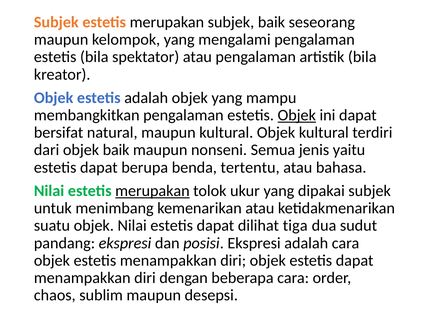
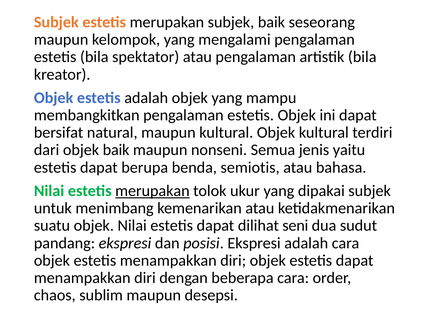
Objek underline: present -> none (297, 115)
tertentu: tertentu -> semiotis (250, 168)
tiga: tiga -> seni (295, 226)
